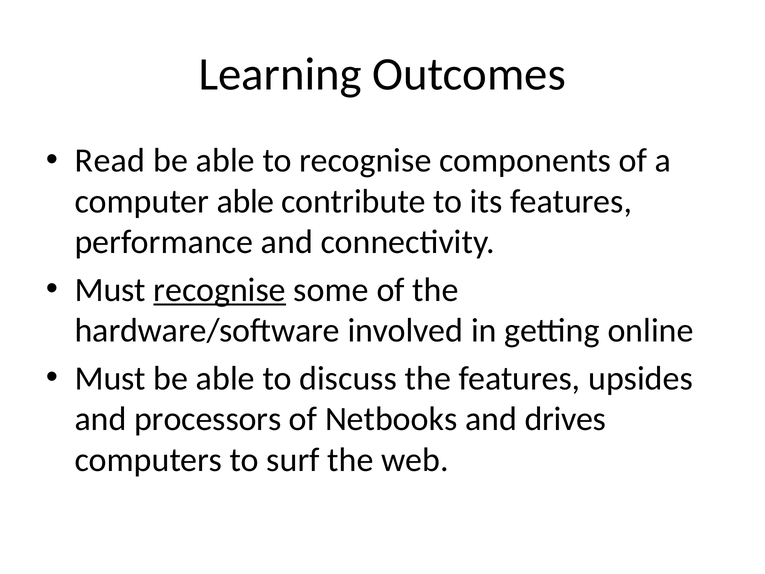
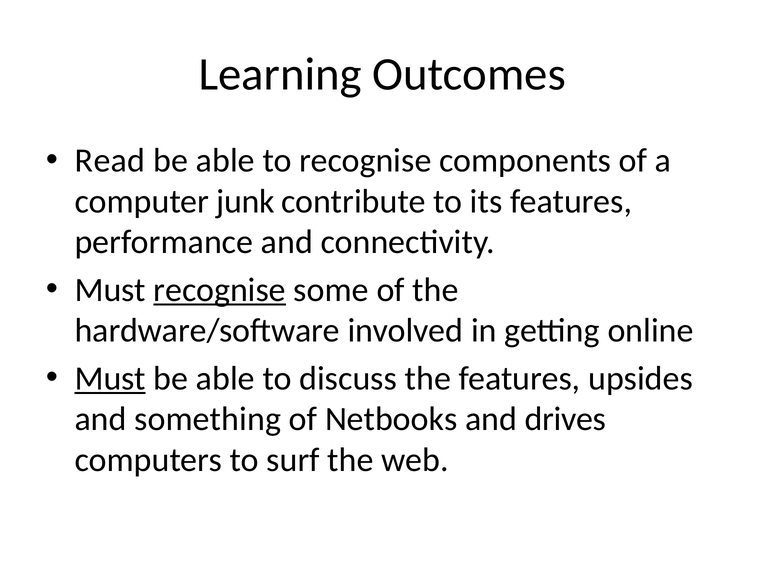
computer able: able -> junk (245, 201)
Must underline: none -> present (110, 378)
processors: processors -> something (208, 419)
